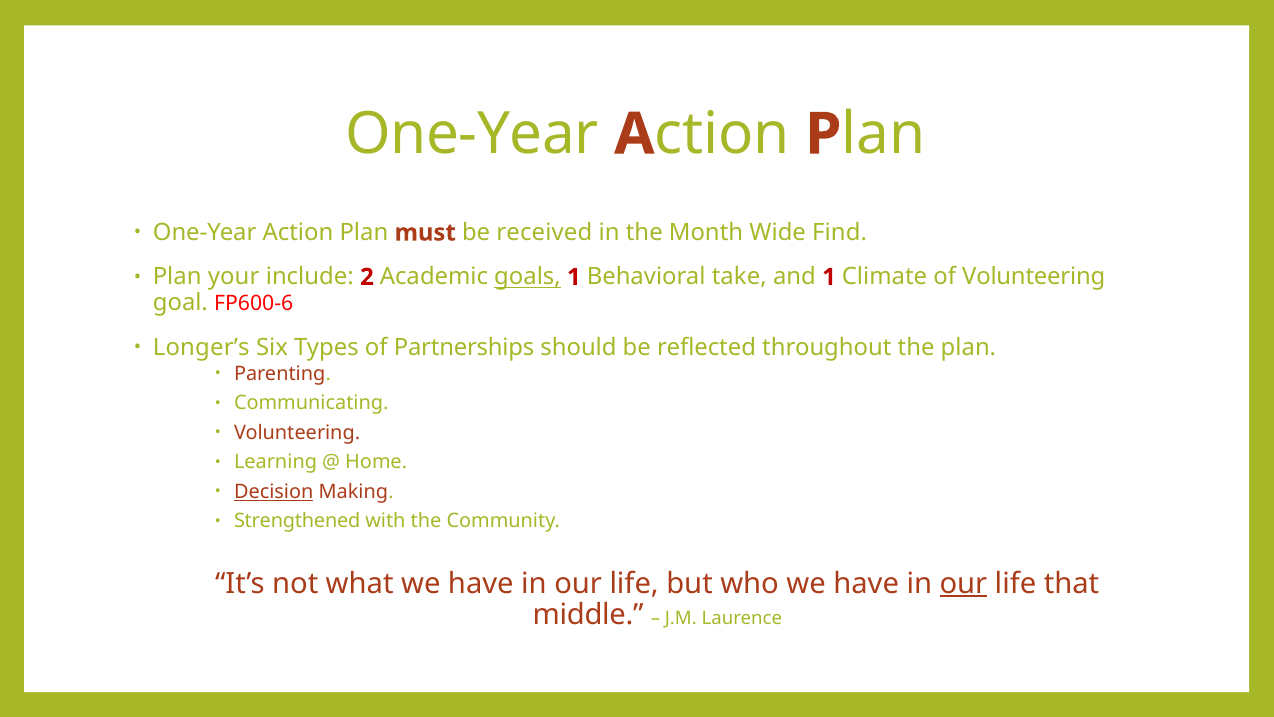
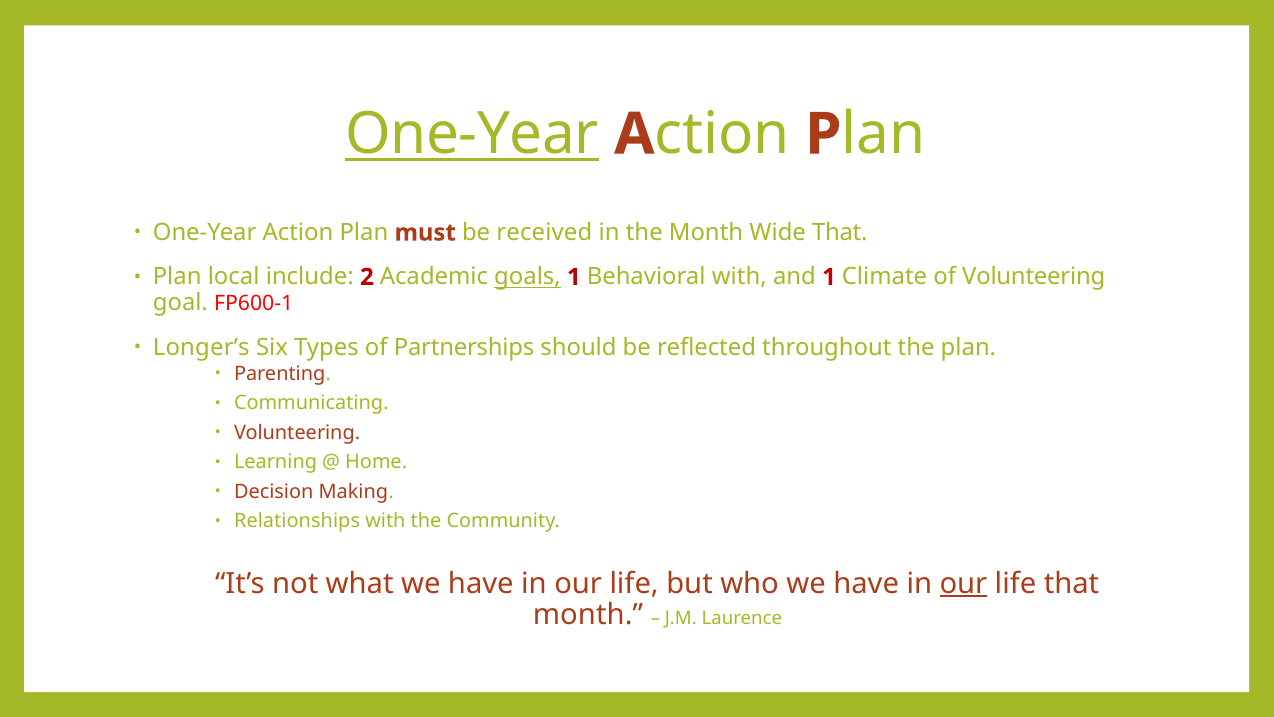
One-Year underline: none -> present (472, 134)
Wide Find: Find -> That (840, 233)
your: your -> local (234, 277)
Behavioral take: take -> with (739, 277)
FP600-6: FP600-6 -> FP600-1 (254, 304)
Decision underline: present -> none (274, 492)
Strengthened: Strengthened -> Relationships (297, 521)
middle: middle -> month (588, 615)
